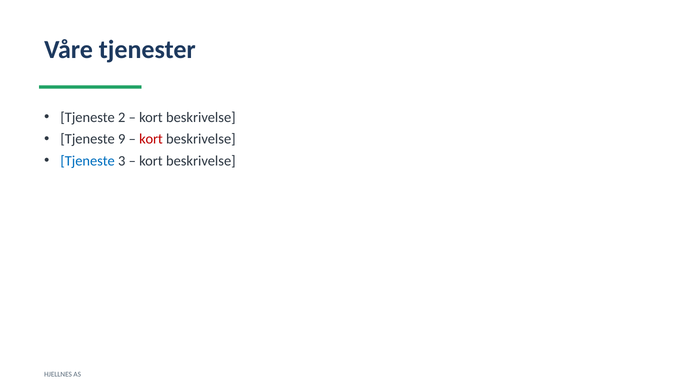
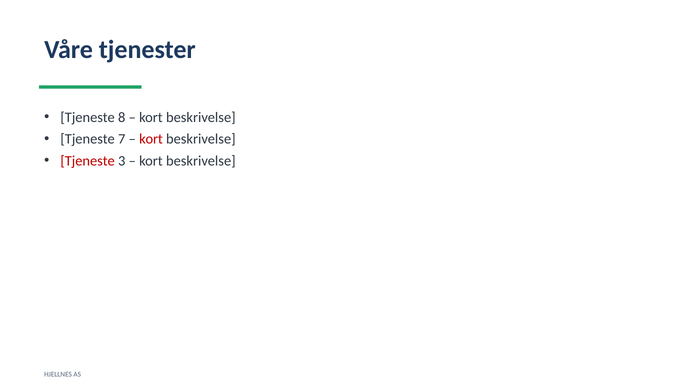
2: 2 -> 8 (122, 118)
9: 9 -> 7 (122, 139)
Tjeneste colour: blue -> red (88, 161)
